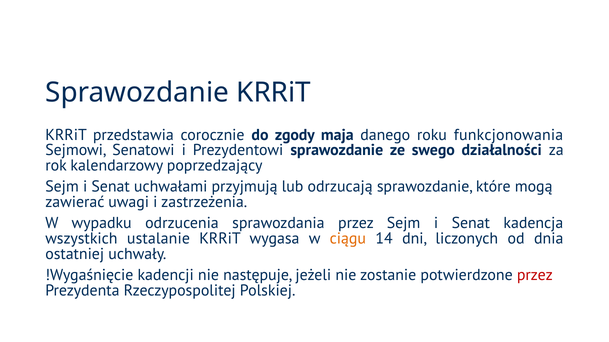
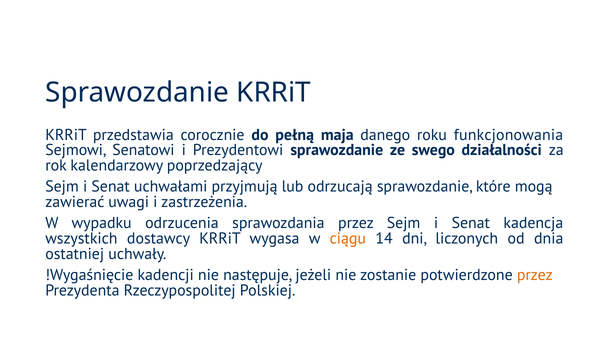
zgody: zgody -> pełną (295, 135)
ustalanie: ustalanie -> dostawcy (159, 239)
przez colour: red -> orange (535, 275)
